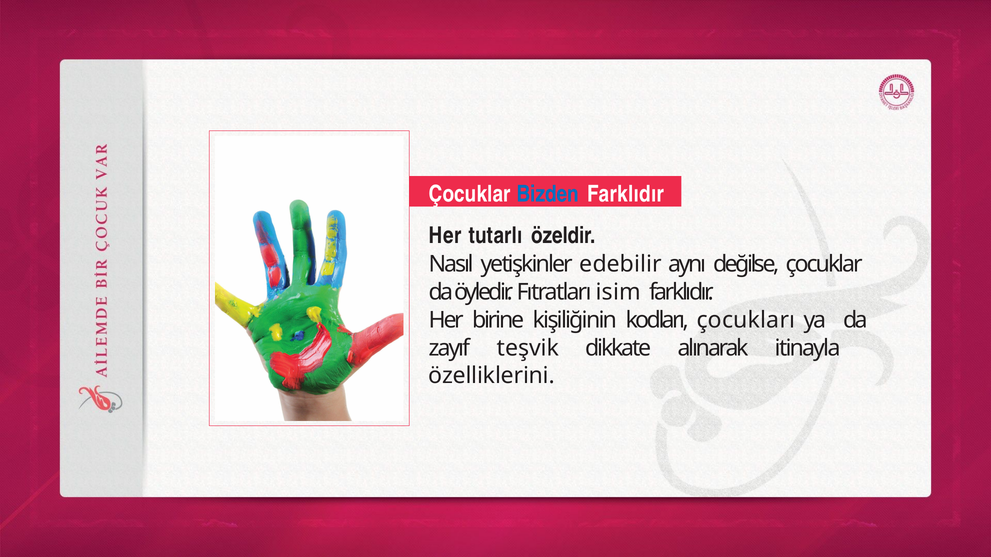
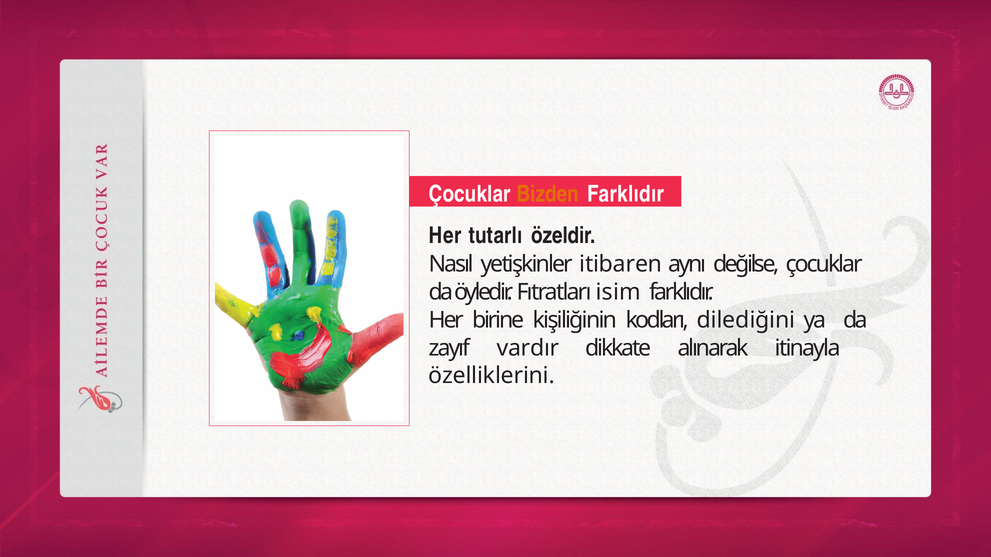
Bizden colour: blue -> orange (548, 194)
edebilir: edebilir -> itibaren (621, 265)
çocukları: çocukları -> dilediğini (746, 320)
teşvik: teşvik -> vardır (528, 348)
